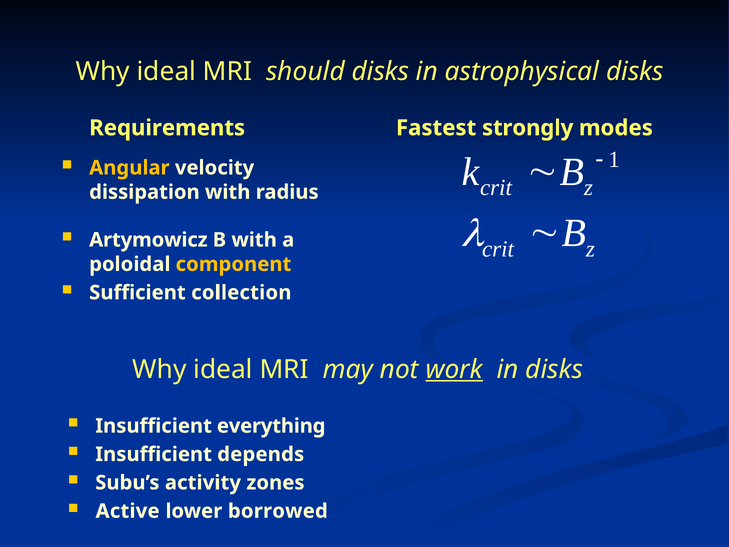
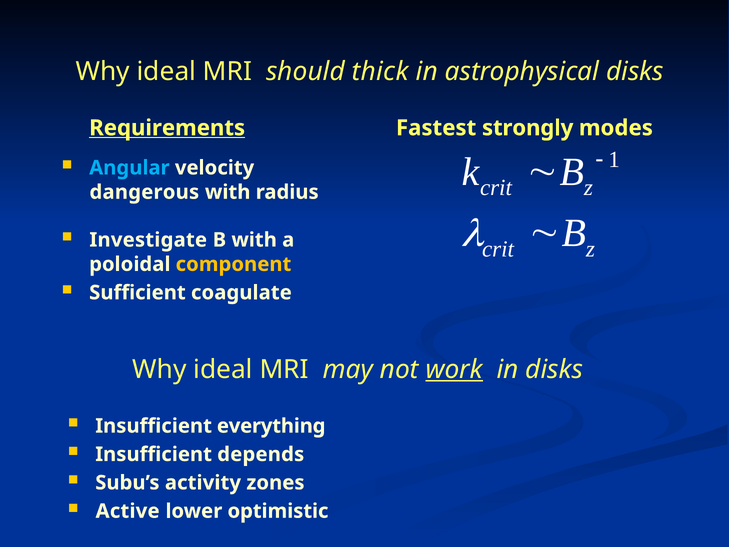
should disks: disks -> thick (380, 72)
Requirements underline: none -> present (167, 128)
Angular colour: yellow -> light blue (129, 168)
dissipation: dissipation -> dangerous (144, 192)
Artymowicz: Artymowicz -> Investigate (148, 240)
collection: collection -> coagulate (241, 292)
borrowed: borrowed -> optimistic (278, 511)
